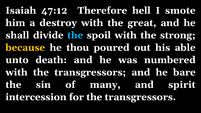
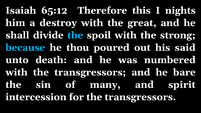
47:12: 47:12 -> 65:12 (54, 10)
hell: hell -> this (141, 10)
smote: smote -> nights (180, 10)
because colour: yellow -> light blue (25, 48)
able: able -> said (185, 48)
